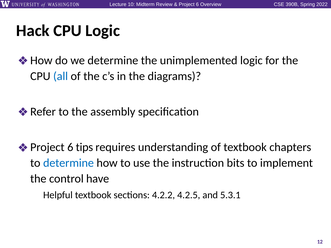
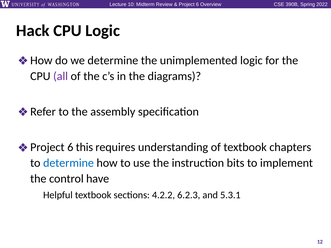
all colour: blue -> purple (61, 76)
tips: tips -> this (84, 147)
4.2.5: 4.2.5 -> 6.2.3 (189, 195)
